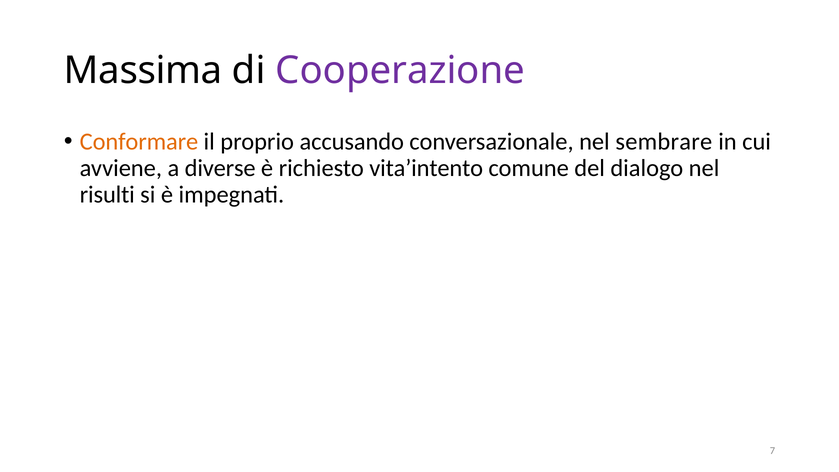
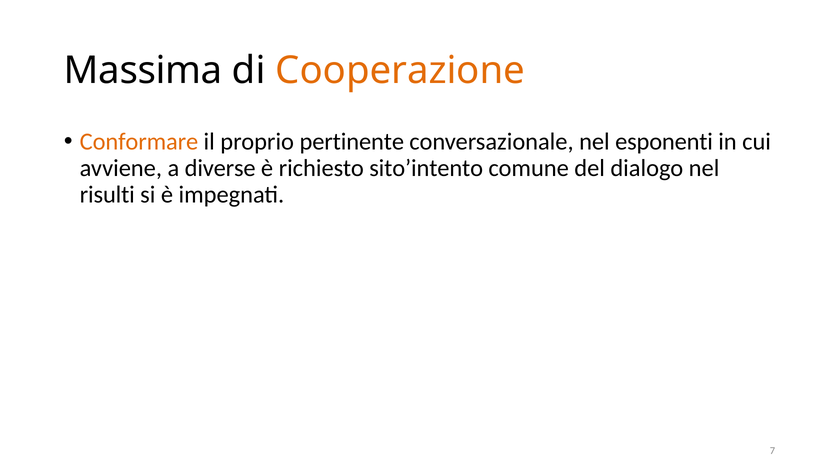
Cooperazione colour: purple -> orange (400, 70)
accusando: accusando -> pertinente (352, 142)
sembrare: sembrare -> esponenti (664, 142)
vita’intento: vita’intento -> sito’intento (426, 168)
